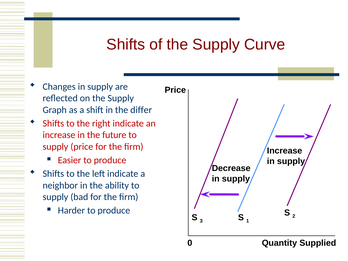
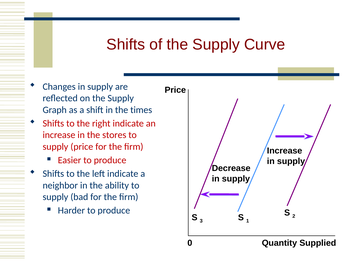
differ: differ -> times (141, 110)
future: future -> stores (114, 135)
